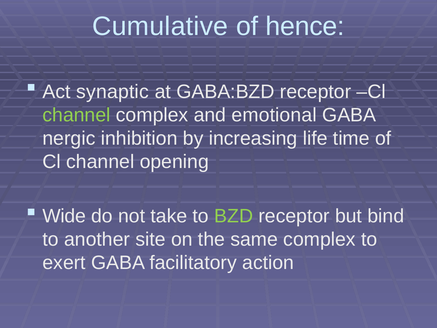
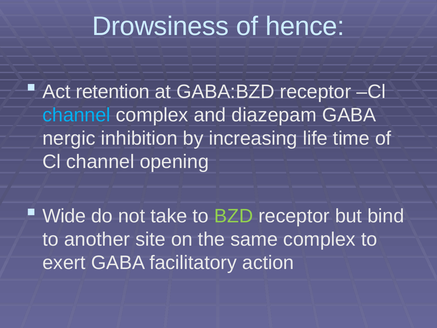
Cumulative: Cumulative -> Drowsiness (160, 26)
synaptic: synaptic -> retention (113, 92)
channel colour: light green -> light blue (77, 115)
emotional: emotional -> diazepam (274, 115)
